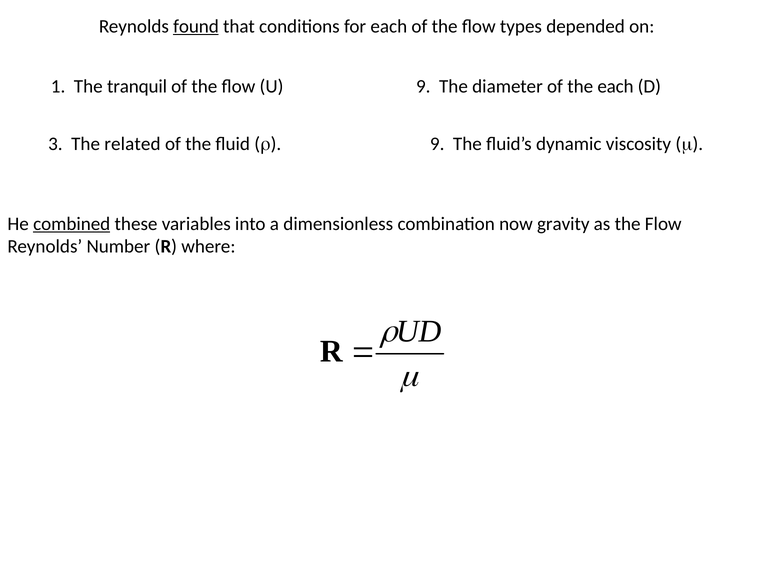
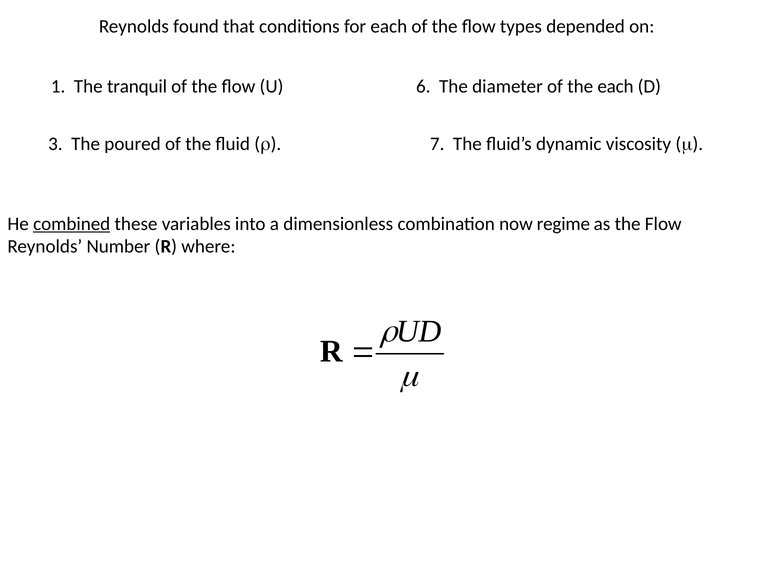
found underline: present -> none (196, 26)
U 9: 9 -> 6 (423, 87)
related: related -> poured (133, 144)
r 9: 9 -> 7 (437, 144)
gravity: gravity -> regime (563, 224)
